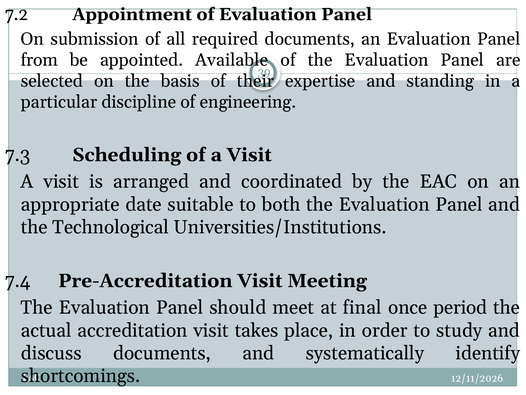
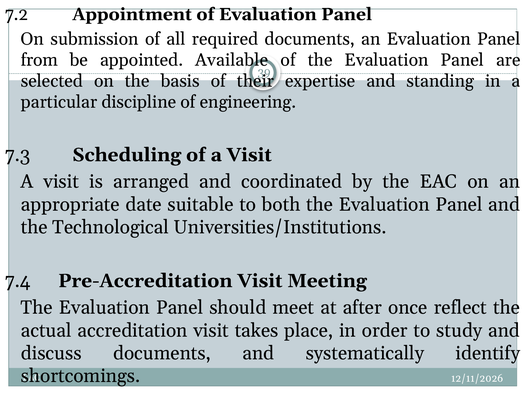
final: final -> after (362, 307)
period: period -> reflect (460, 307)
